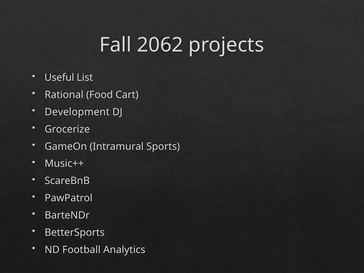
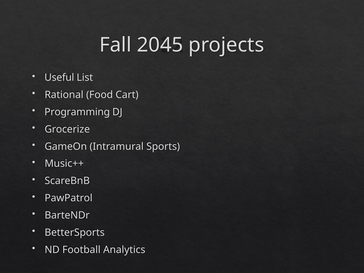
2062: 2062 -> 2045 (160, 45)
Development: Development -> Programming (77, 112)
